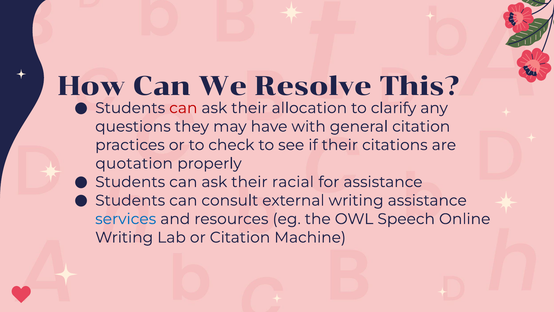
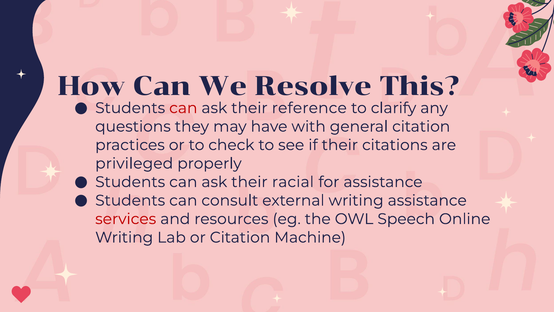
allocation: allocation -> reference (309, 108)
quotation: quotation -> privileged (134, 163)
services colour: blue -> red (126, 219)
